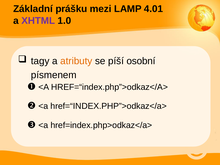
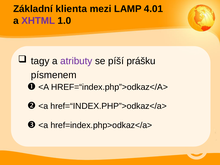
prášku: prášku -> klienta (71, 9)
atributy colour: orange -> purple (76, 61)
osobní: osobní -> prášku (141, 61)
